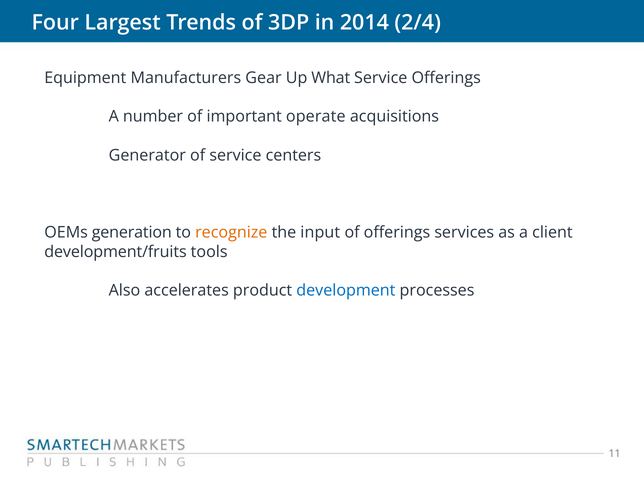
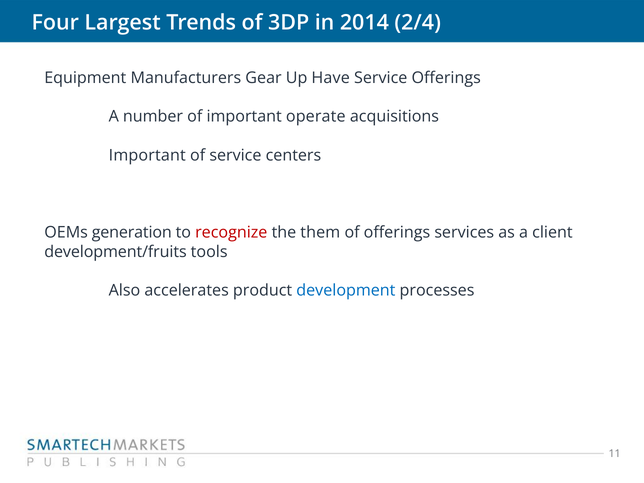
What: What -> Have (331, 78)
Generator: Generator -> Important (147, 155)
recognize colour: orange -> red (231, 232)
input: input -> them (320, 232)
